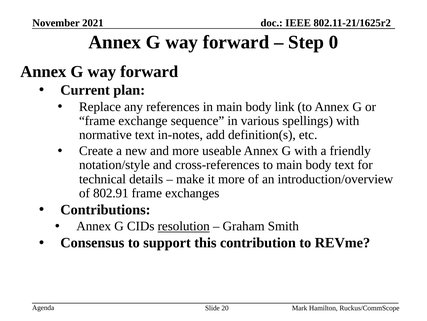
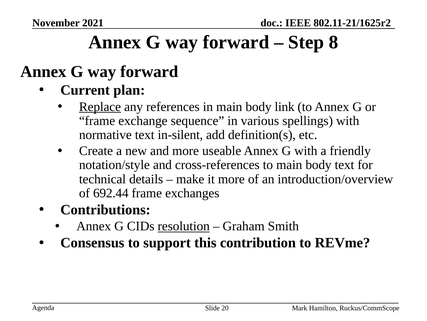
0: 0 -> 8 (334, 42)
Replace underline: none -> present (100, 106)
in-notes: in-notes -> in-silent (180, 135)
802.91: 802.91 -> 692.44 (111, 193)
